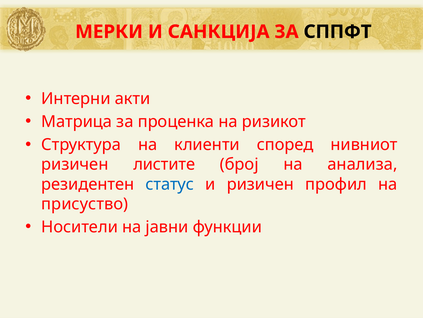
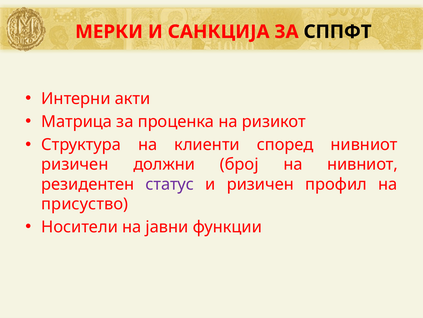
листите: листите -> должни (164, 164)
на анализа: анализа -> нивниот (363, 164)
статус colour: blue -> purple (170, 184)
